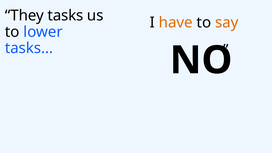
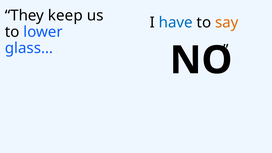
tasks: tasks -> keep (65, 16)
have colour: orange -> blue (176, 23)
tasks…: tasks… -> glass… (29, 48)
